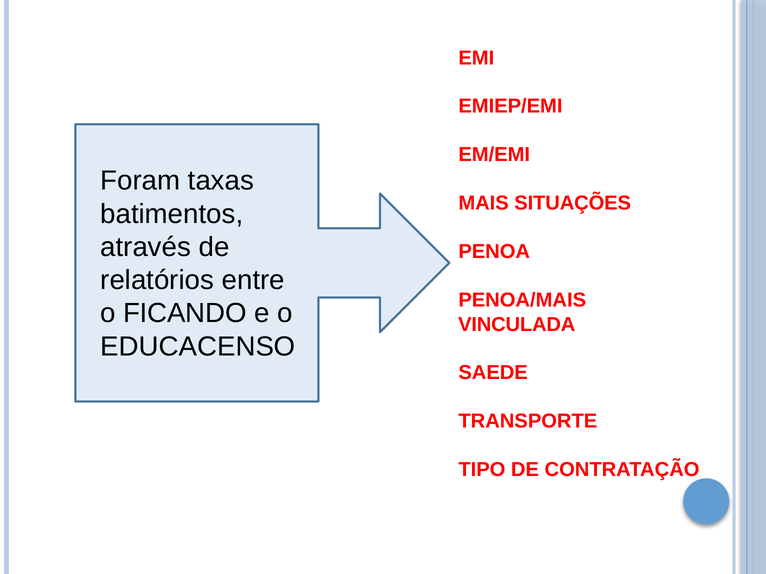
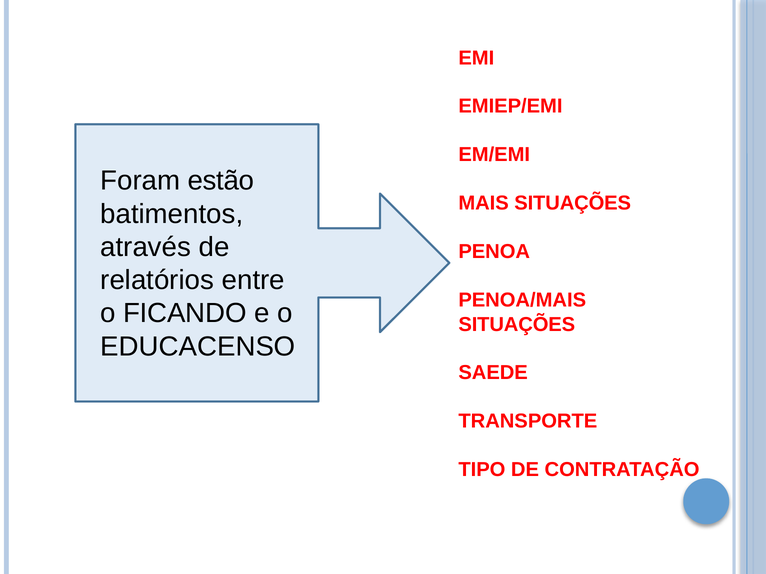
taxas: taxas -> estão (221, 181)
VINCULADA: VINCULADA -> SITUAÇÕES (517, 325)
